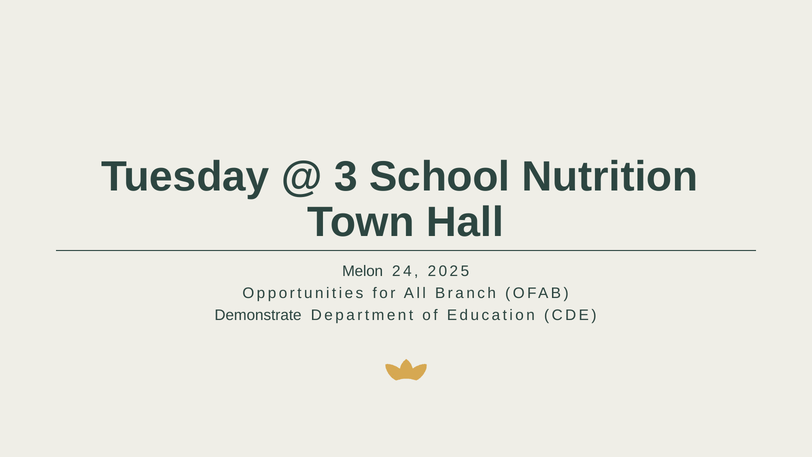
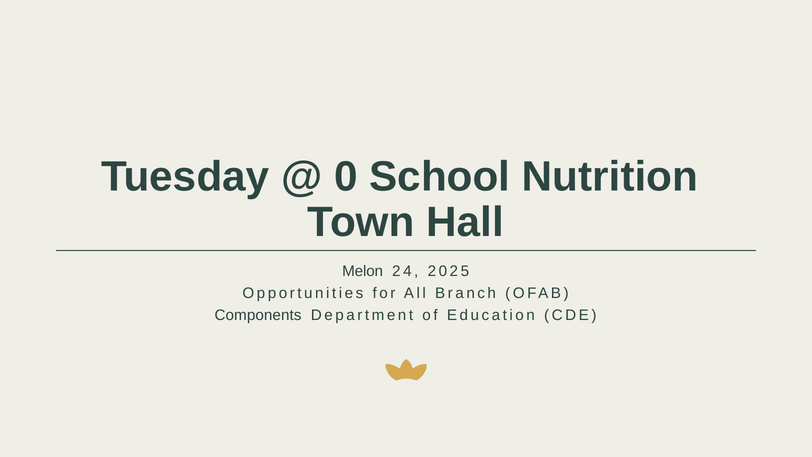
3: 3 -> 0 (346, 177)
Demonstrate: Demonstrate -> Components (258, 315)
